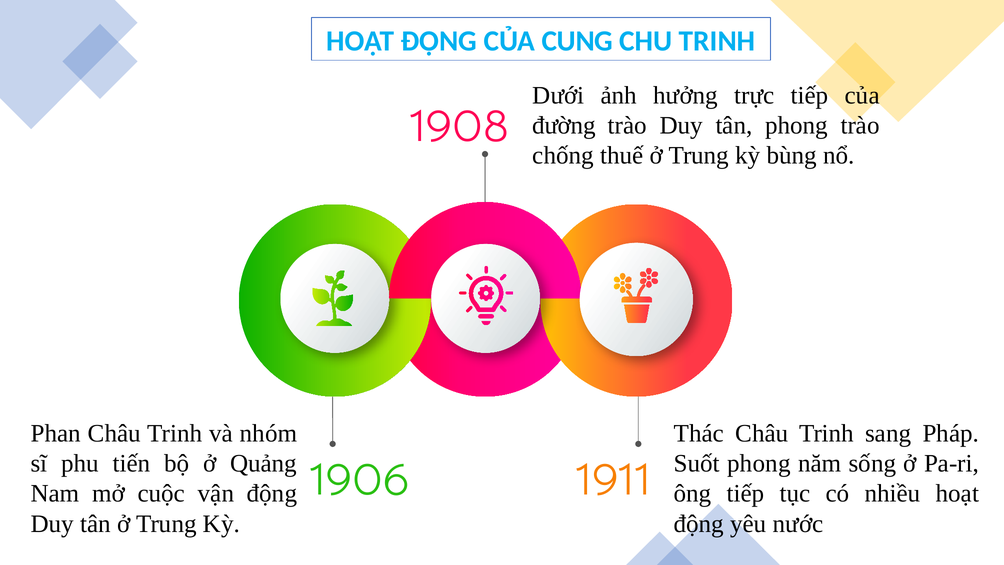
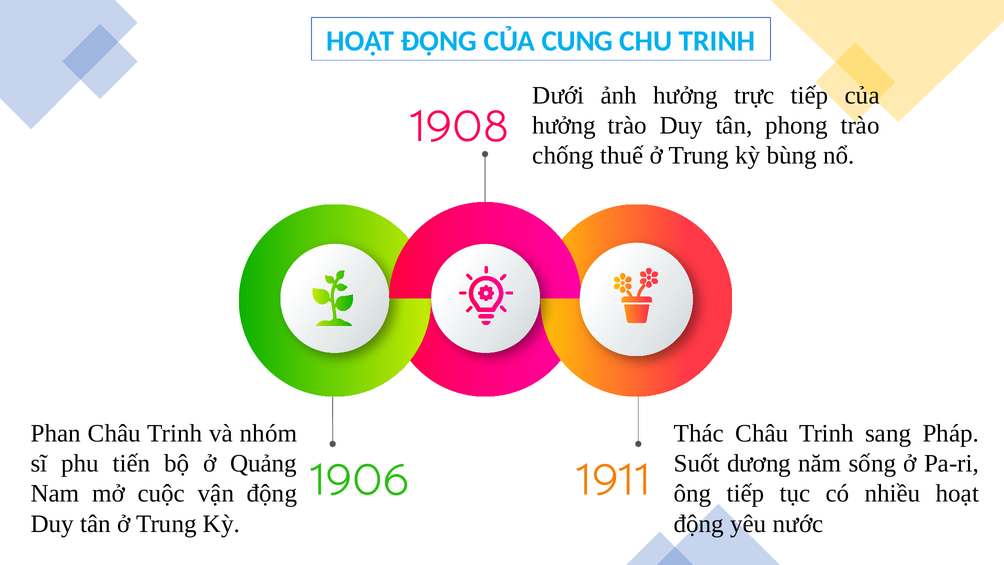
đường: đường -> hưởng (564, 125)
Suốt phong: phong -> dương (759, 463)
